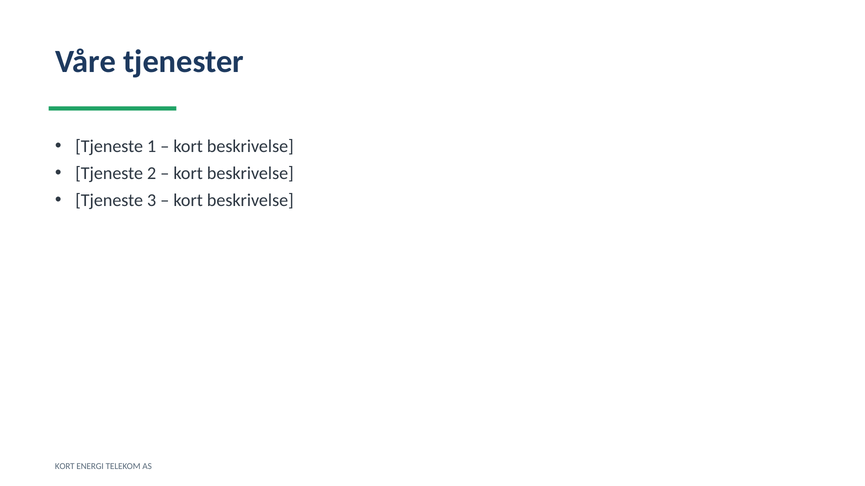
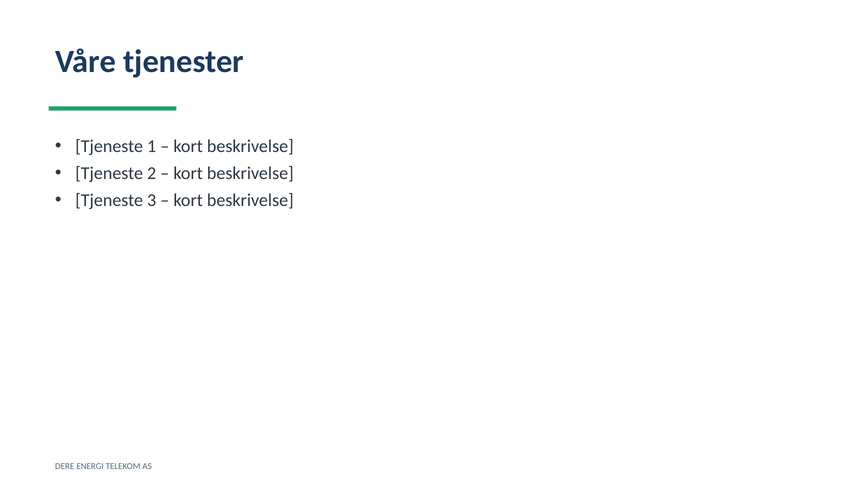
KORT: KORT -> DERE (65, 467)
